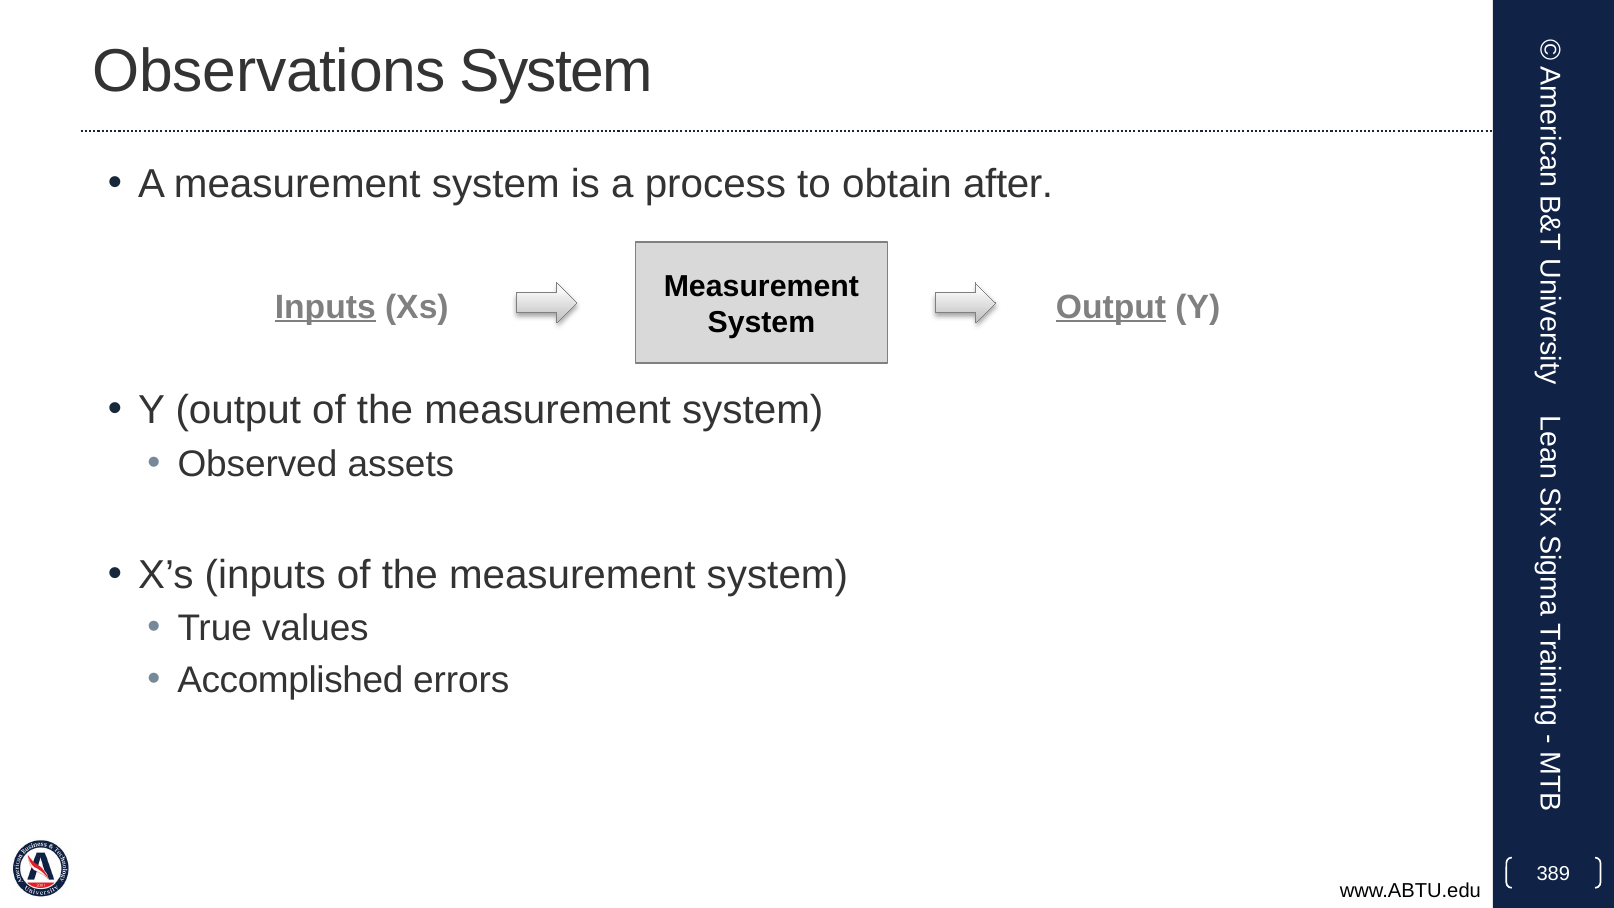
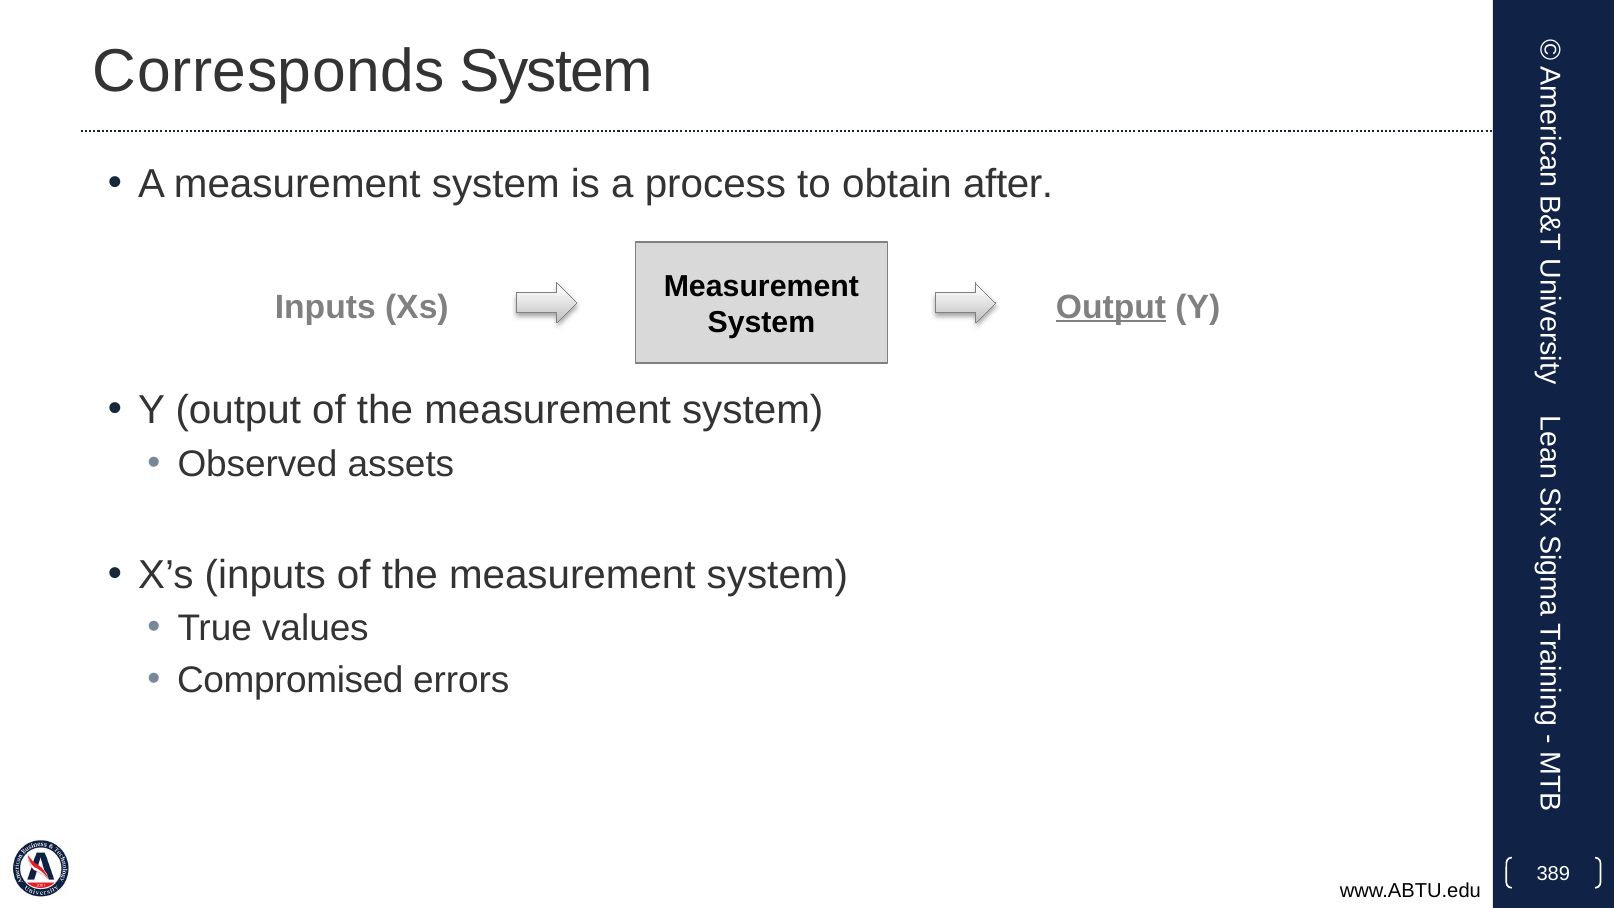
Observations: Observations -> Corresponds (269, 72)
Inputs underline: present -> none (325, 307)
Accomplished: Accomplished -> Compromised (290, 680)
